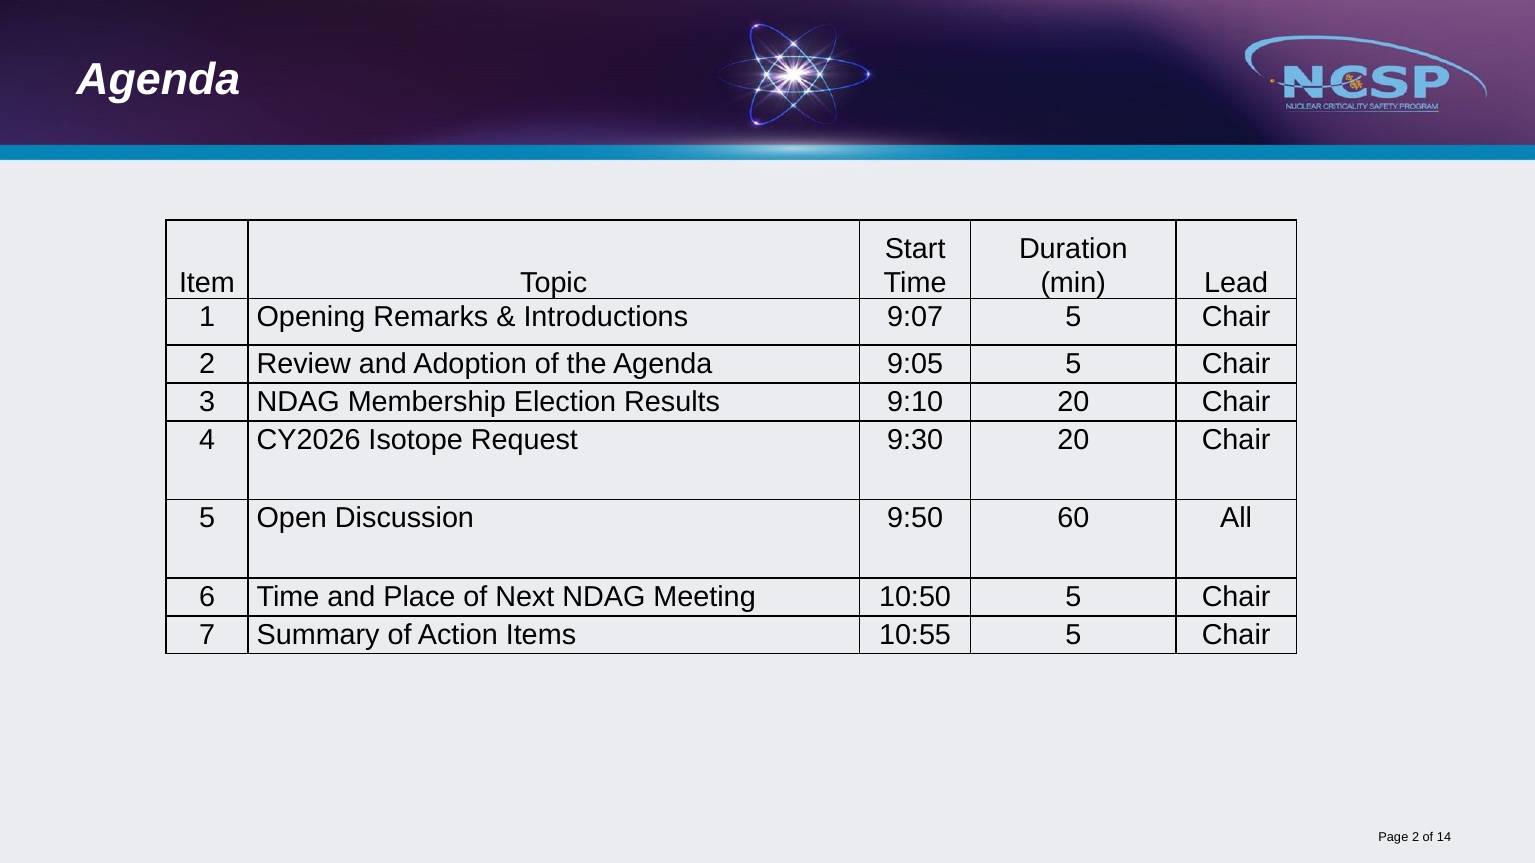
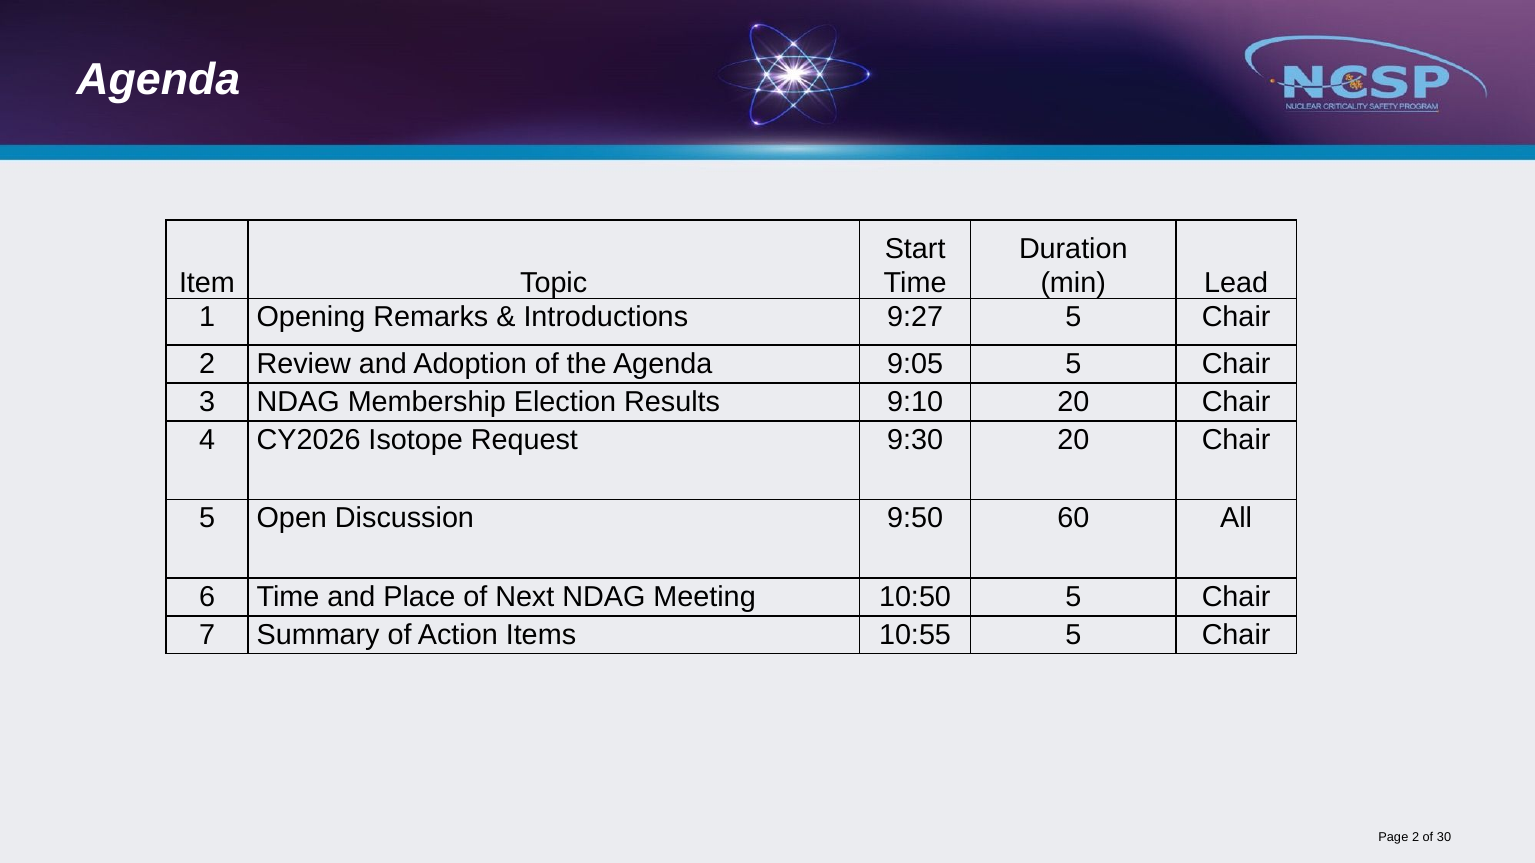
9:07: 9:07 -> 9:27 (915, 318)
14: 14 -> 30 (1444, 838)
